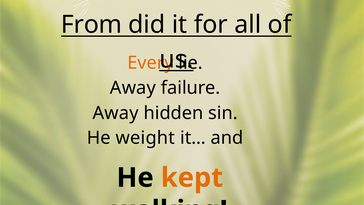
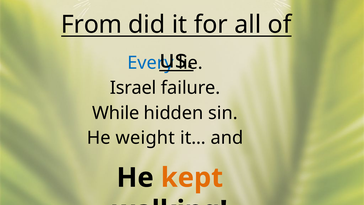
Every colour: orange -> blue (150, 63)
Away: Away -> Israel (133, 88)
Away: Away -> While (116, 113)
